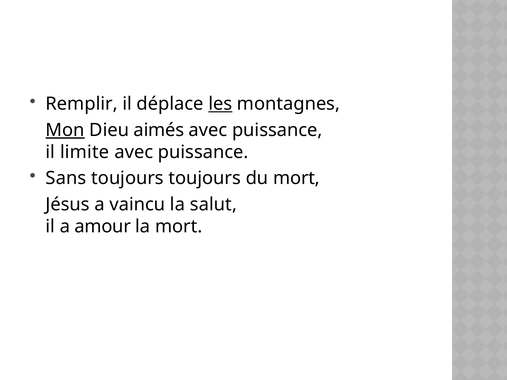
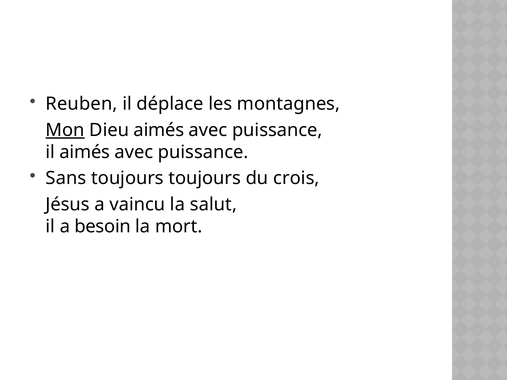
Remplir: Remplir -> Reuben (82, 104)
les underline: present -> none (220, 104)
il limite: limite -> aimés (85, 152)
du mort: mort -> crois (296, 178)
amour: amour -> besoin (103, 226)
